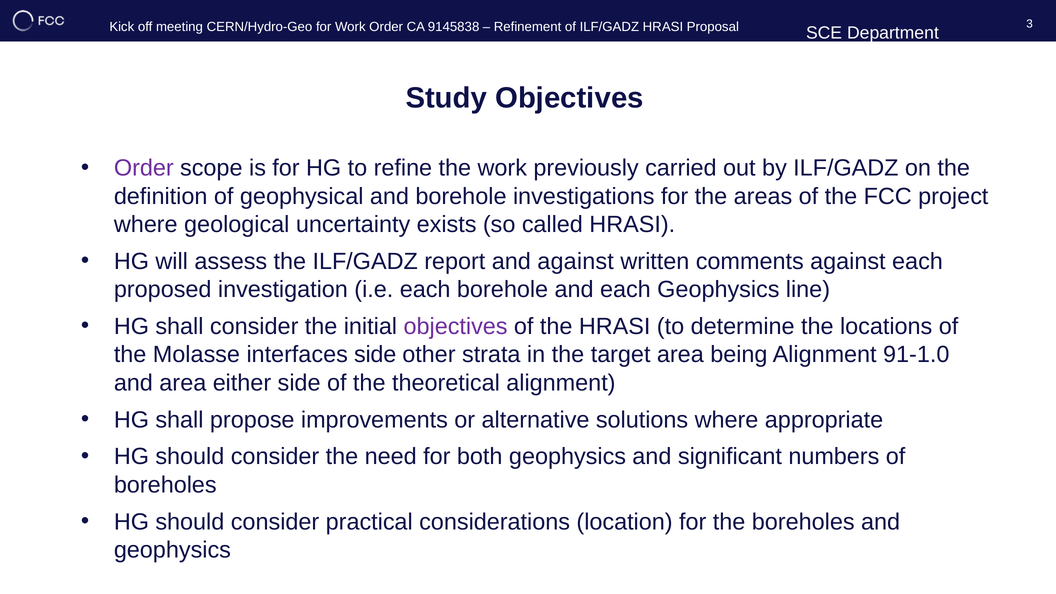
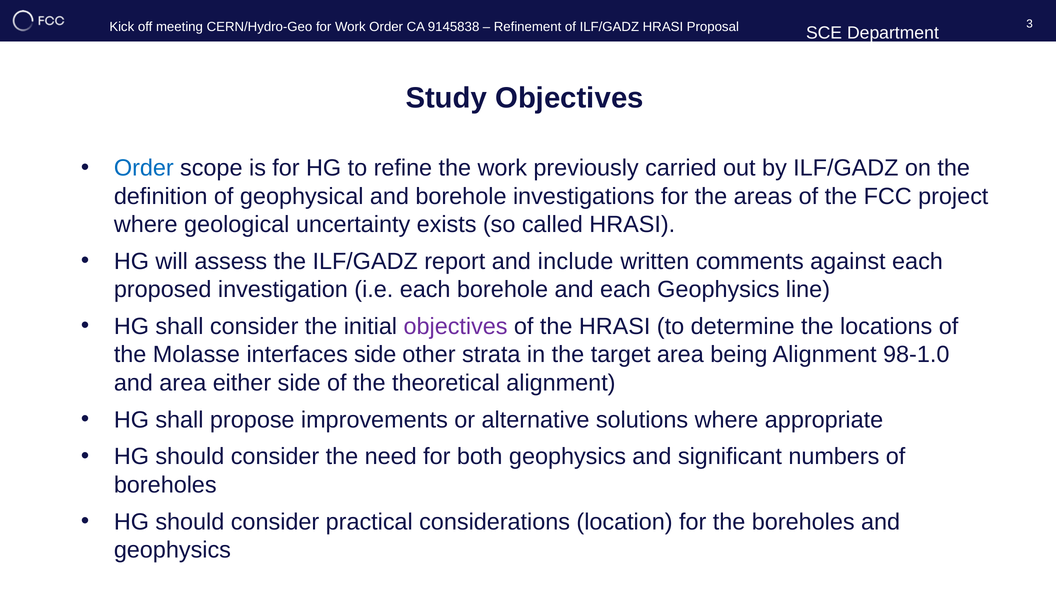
Order colour: purple -> blue (144, 168)
and against: against -> include (576, 261)
91-1.0: 91-1.0 -> 98-1.0 (916, 355)
